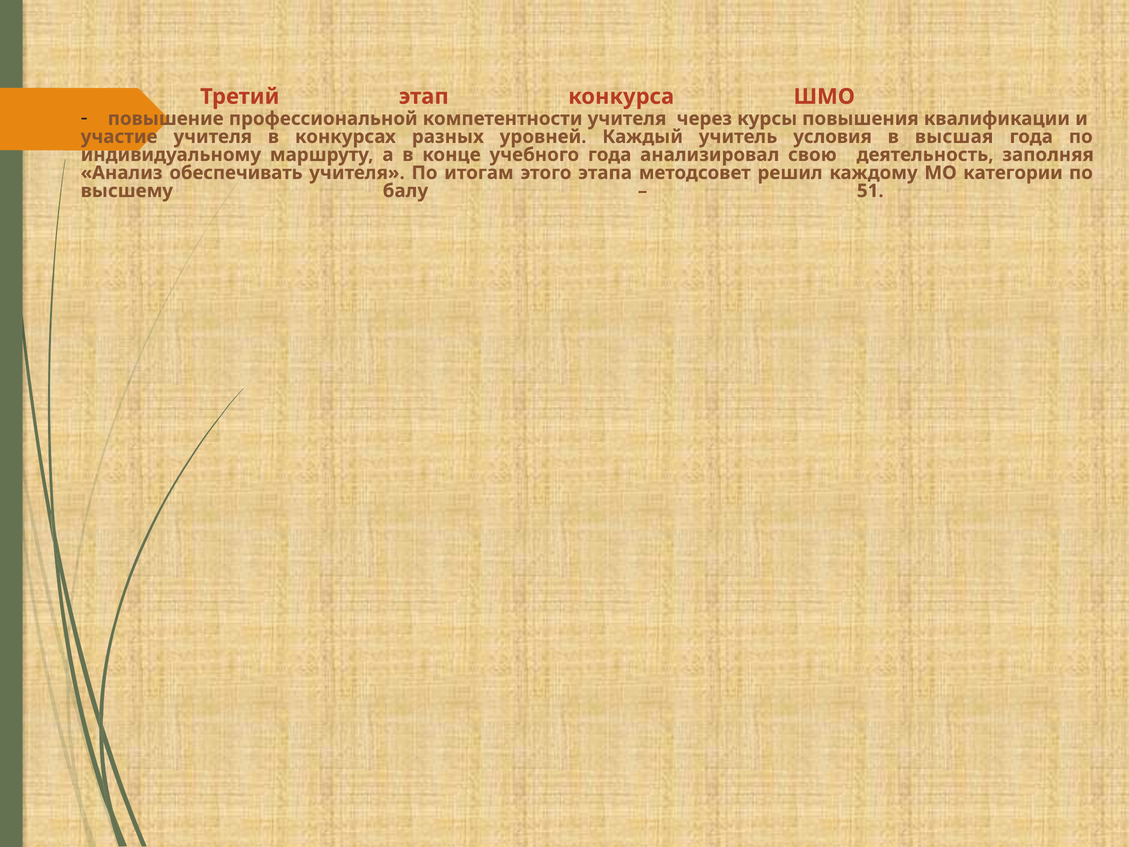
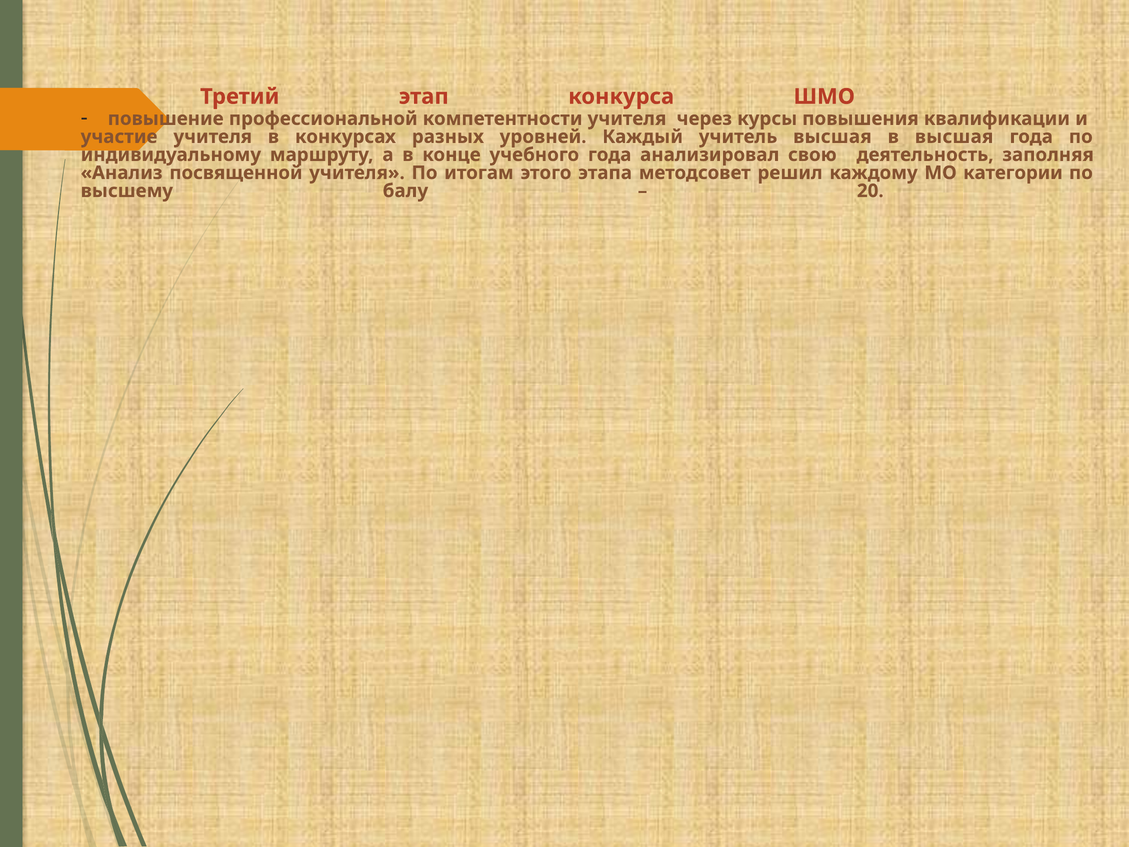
учитель условия: условия -> высшая (832, 137)
обеспечивать: обеспечивать -> посвященной (236, 173)
51: 51 -> 20 (870, 191)
